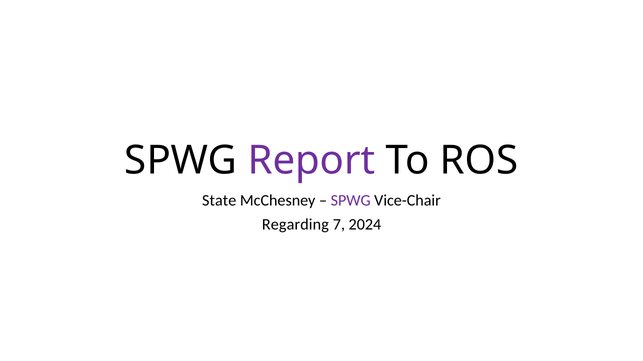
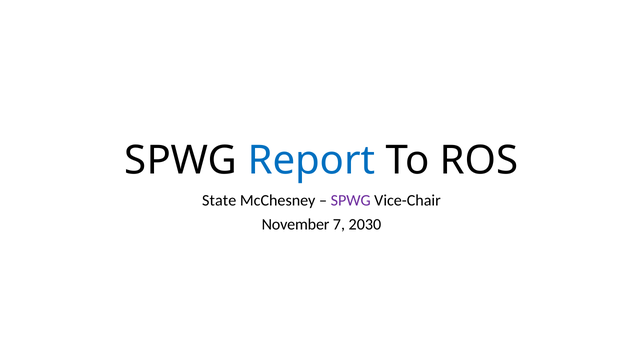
Report colour: purple -> blue (311, 161)
Regarding: Regarding -> November (296, 225)
2024: 2024 -> 2030 (365, 225)
